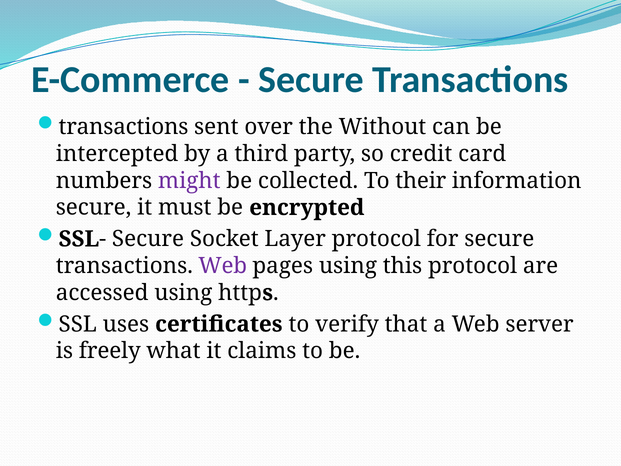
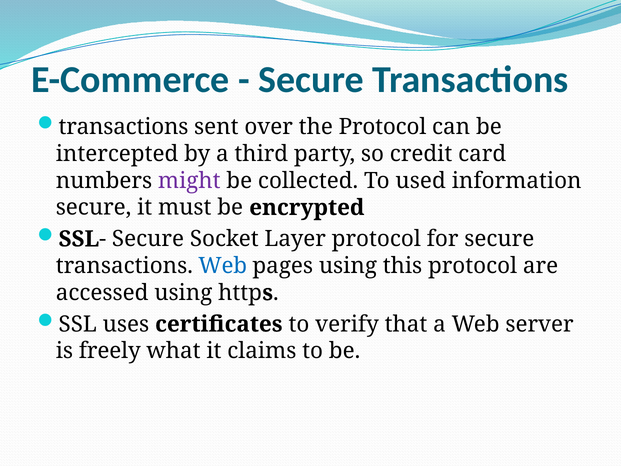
the Without: Without -> Protocol (383, 127)
their: their -> used (421, 181)
Web colour: purple -> blue (223, 266)
